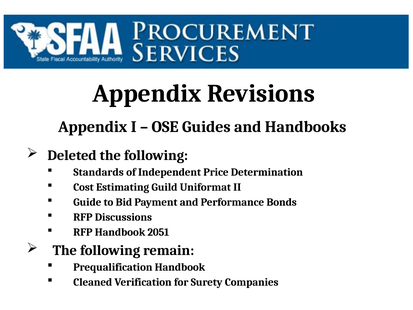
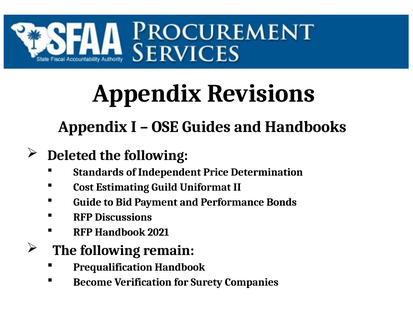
2051: 2051 -> 2021 (158, 232)
Cleaned: Cleaned -> Become (93, 282)
